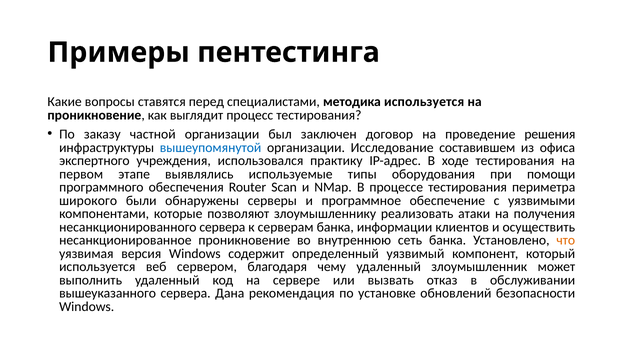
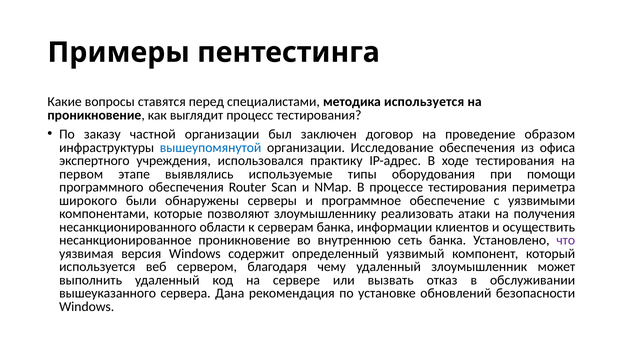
решения: решения -> образом (550, 134)
Исследование составившем: составившем -> обеспечения (477, 147)
несанкционированного сервера: сервера -> области (222, 227)
что colour: orange -> purple (566, 240)
